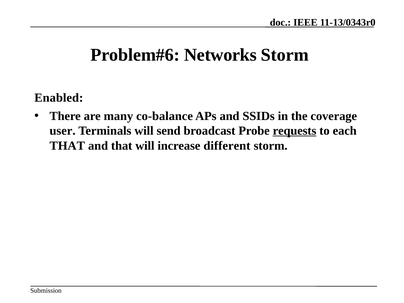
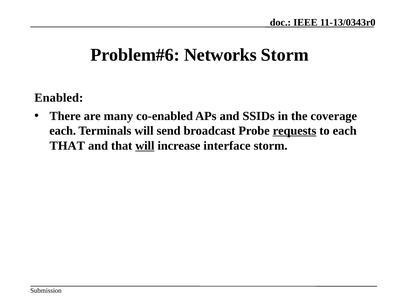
co-balance: co-balance -> co-enabled (165, 116)
user: user -> each (63, 131)
will underline: none -> present (145, 146)
different: different -> interface (227, 146)
